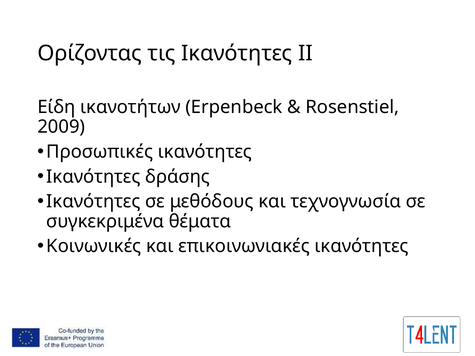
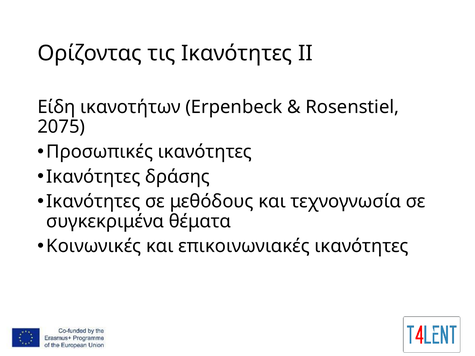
2009: 2009 -> 2075 (61, 127)
